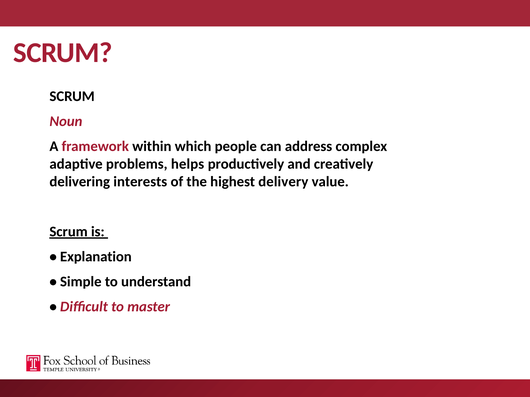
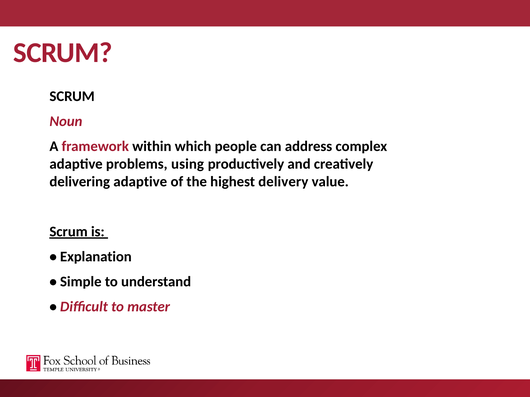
helps: helps -> using (188, 164)
delivering interests: interests -> adaptive (140, 182)
